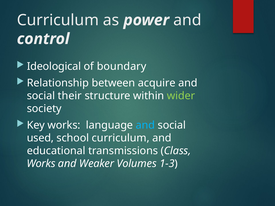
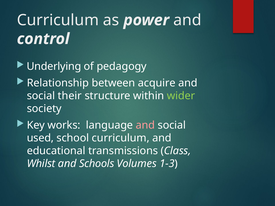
Ideological: Ideological -> Underlying (54, 66)
boundary: boundary -> pedagogy (122, 66)
and colour: light blue -> pink (145, 125)
Works: Works -> Whilst (41, 164)
Weaker: Weaker -> Schools (97, 164)
